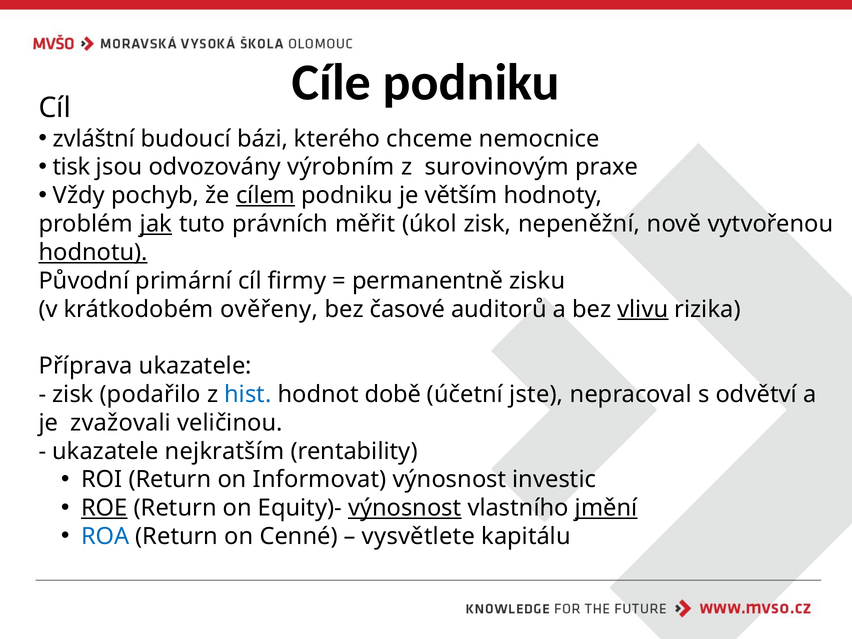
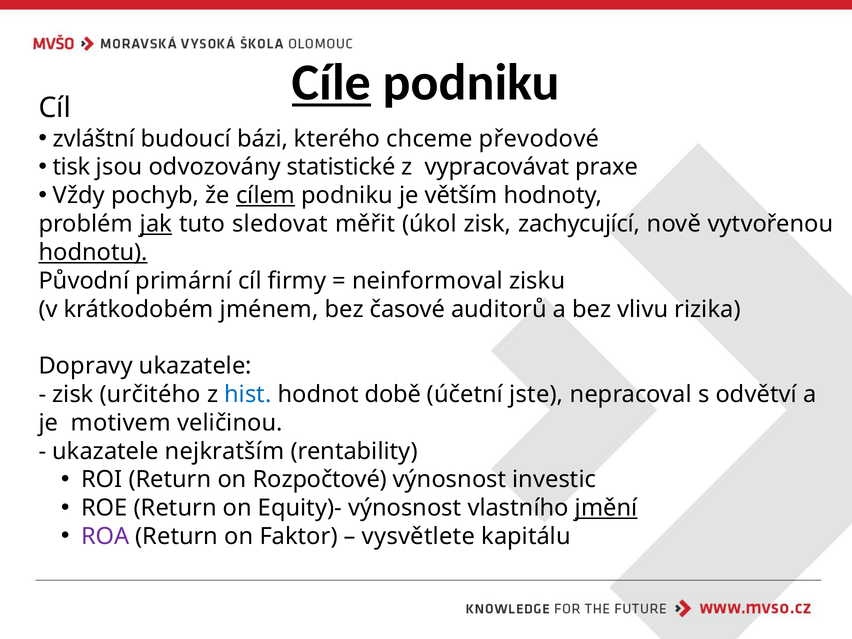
Cíle underline: none -> present (331, 82)
nemocnice: nemocnice -> převodové (539, 139)
výrobním: výrobním -> statistické (341, 167)
surovinovým: surovinovým -> vypracovávat (497, 167)
právních: právních -> sledovat (280, 224)
nepeněžní: nepeněžní -> zachycující (579, 224)
permanentně: permanentně -> neinformoval (427, 281)
ověřeny: ověřeny -> jménem (269, 309)
vlivu underline: present -> none (643, 309)
Příprava: Příprava -> Dopravy (86, 366)
podařilo: podařilo -> určitého (150, 394)
zvažovali: zvažovali -> motivem (121, 423)
Informovat: Informovat -> Rozpočtové (320, 480)
ROE underline: present -> none (104, 508)
výnosnost underline: present -> none (405, 508)
ROA colour: blue -> purple (105, 536)
Cenné: Cenné -> Faktor (299, 536)
